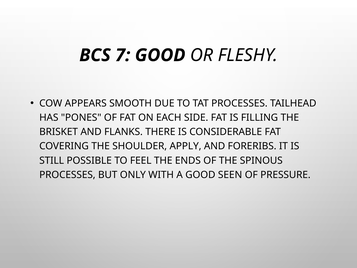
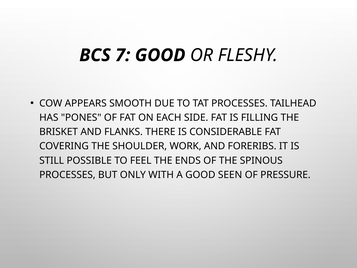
APPLY: APPLY -> WORK (186, 146)
